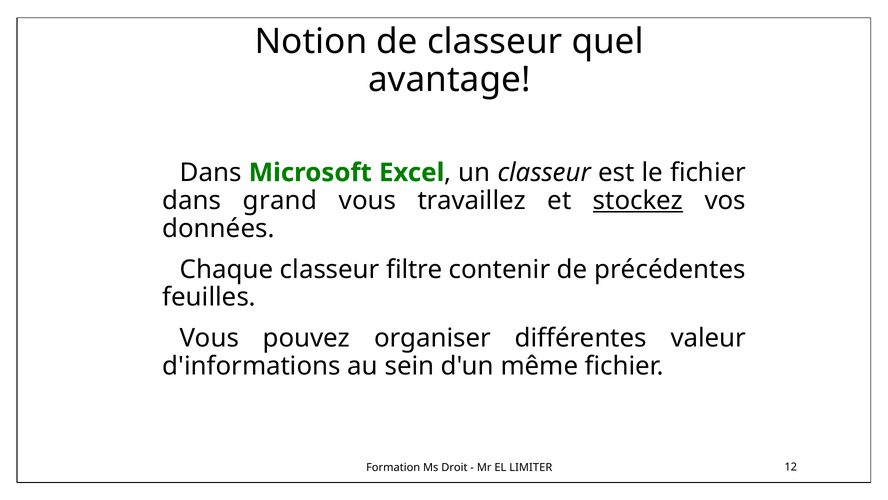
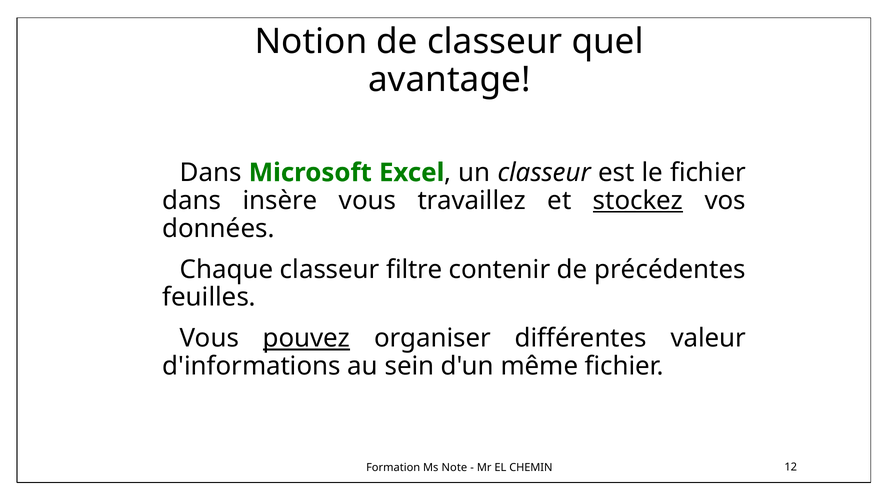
grand: grand -> insère (280, 200)
pouvez underline: none -> present (307, 338)
Droit: Droit -> Note (454, 467)
LIMITER: LIMITER -> CHEMIN (531, 467)
